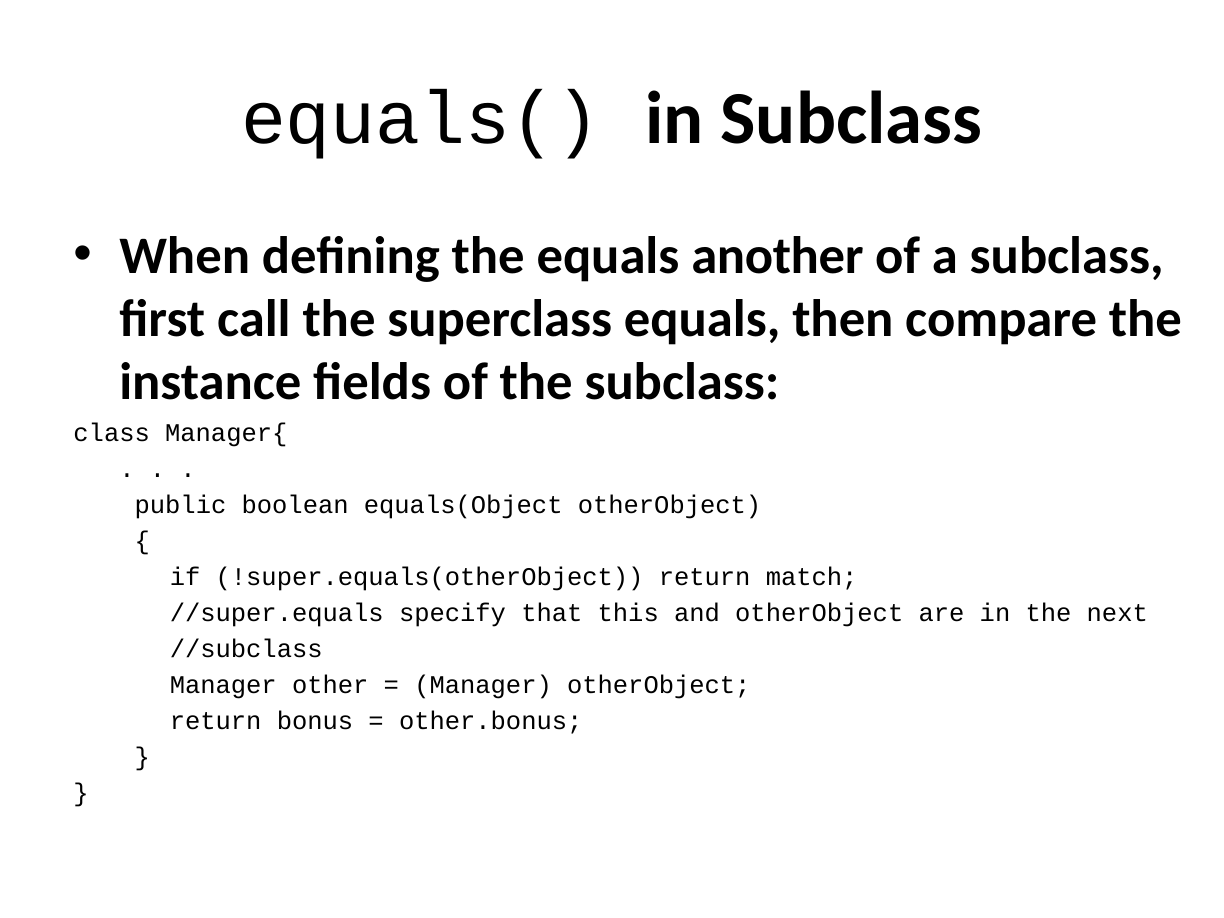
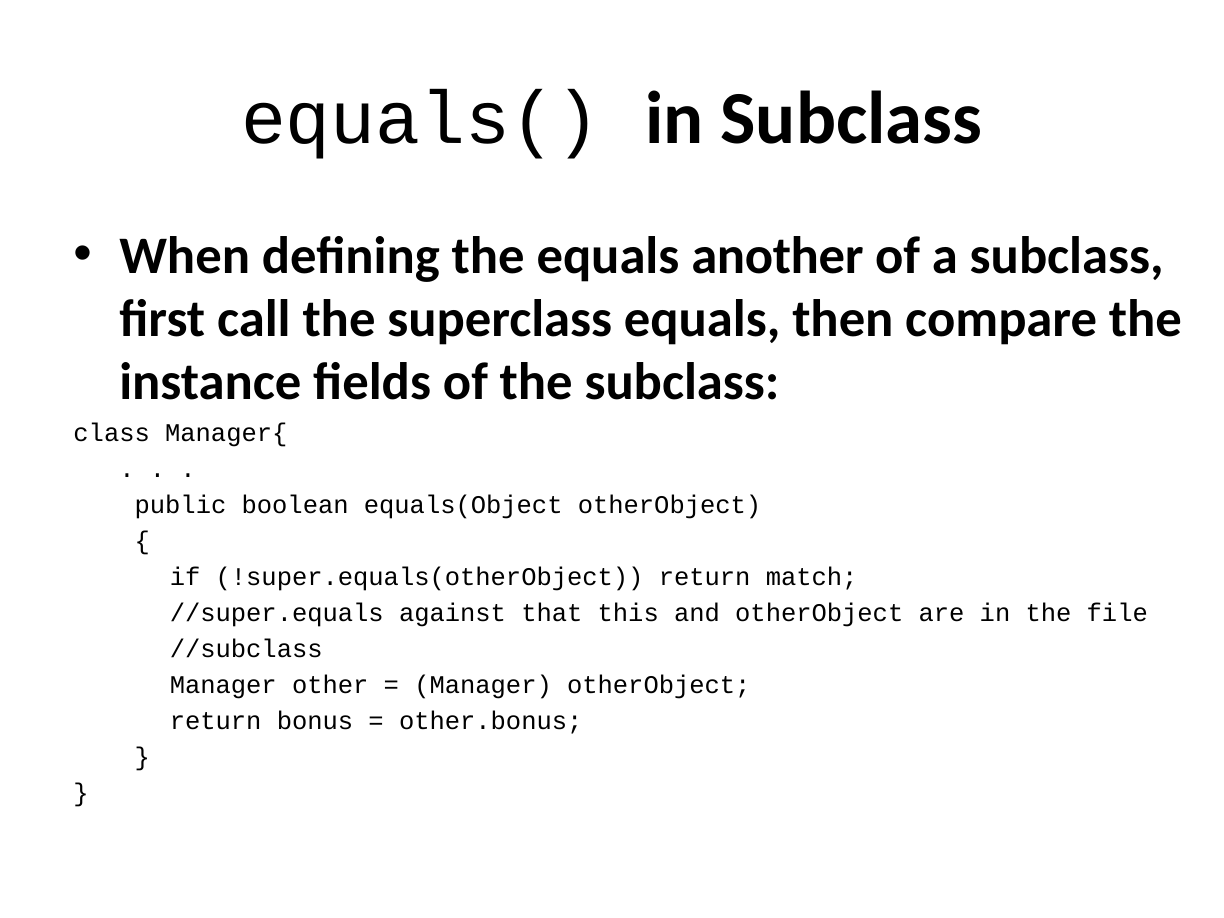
specify: specify -> against (453, 613)
next: next -> file (1117, 613)
